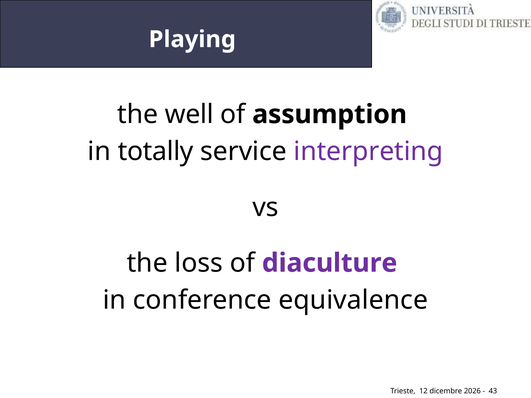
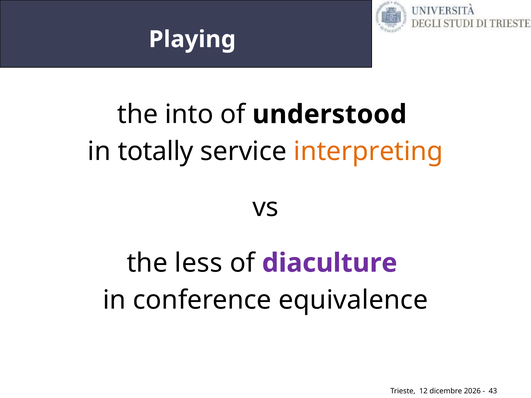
well: well -> into (189, 114)
assumption: assumption -> understood (330, 114)
interpreting colour: purple -> orange (368, 152)
loss: loss -> less (199, 263)
